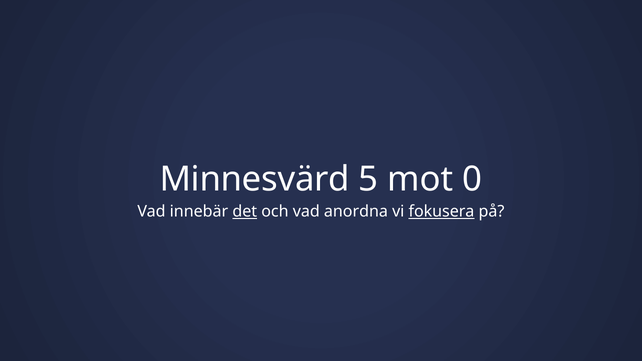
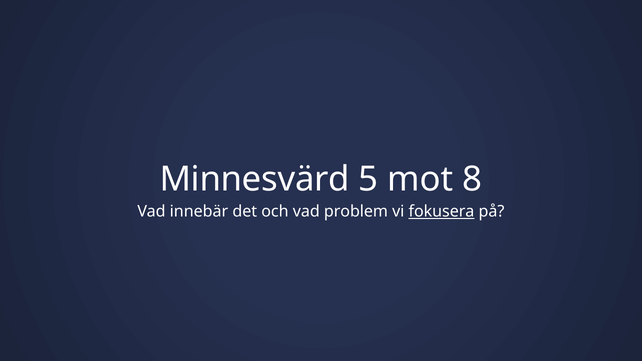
0: 0 -> 8 (472, 179)
det underline: present -> none (245, 212)
anordna: anordna -> problem (356, 212)
